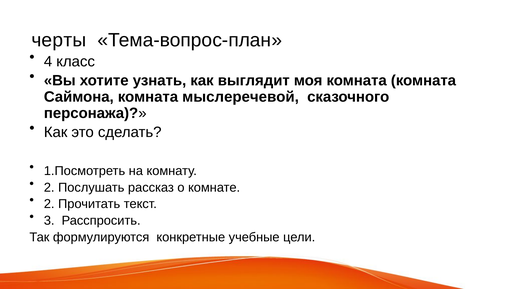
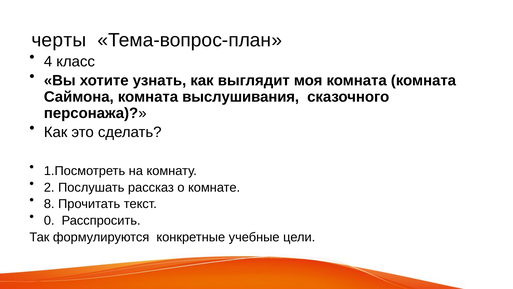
мыслеречевой: мыслеречевой -> выслушивания (241, 97)
2: 2 -> 8 (49, 204)
3: 3 -> 0 (49, 220)
